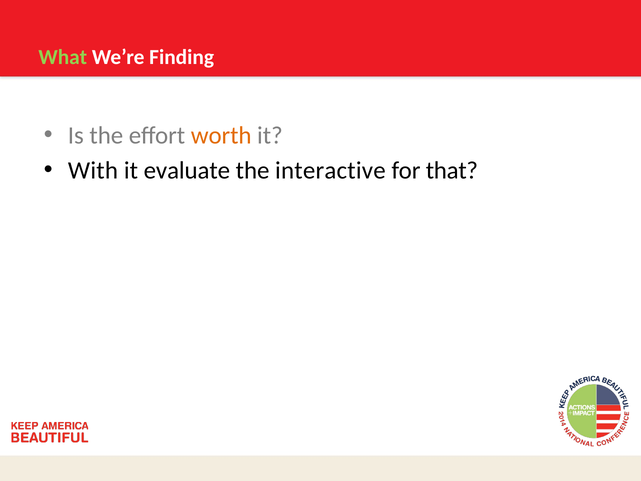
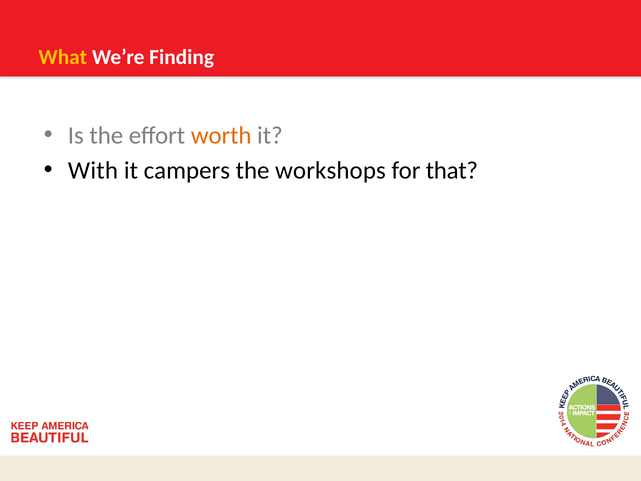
What colour: light green -> yellow (63, 57)
evaluate: evaluate -> campers (187, 170)
interactive: interactive -> workshops (330, 170)
